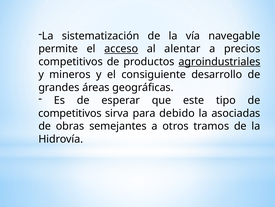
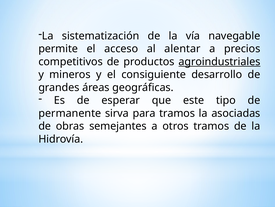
acceso underline: present -> none (121, 49)
competitivos: competitivos -> permanente (70, 113)
para debido: debido -> tramos (177, 113)
